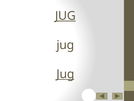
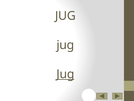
JUG underline: present -> none (65, 16)
